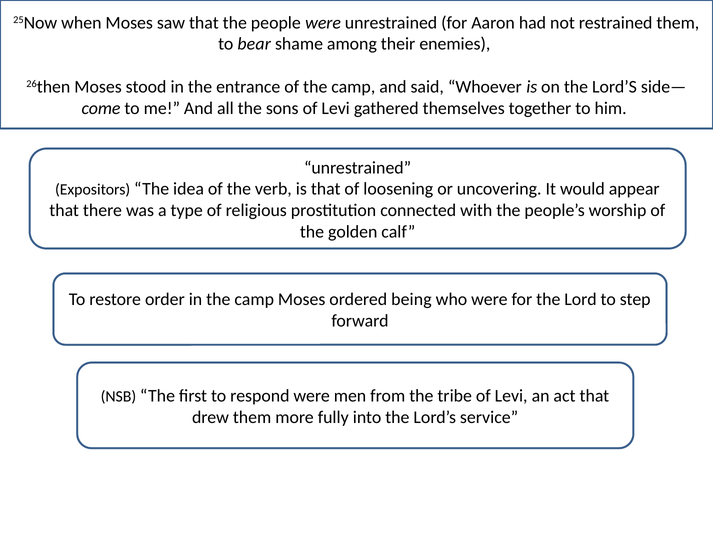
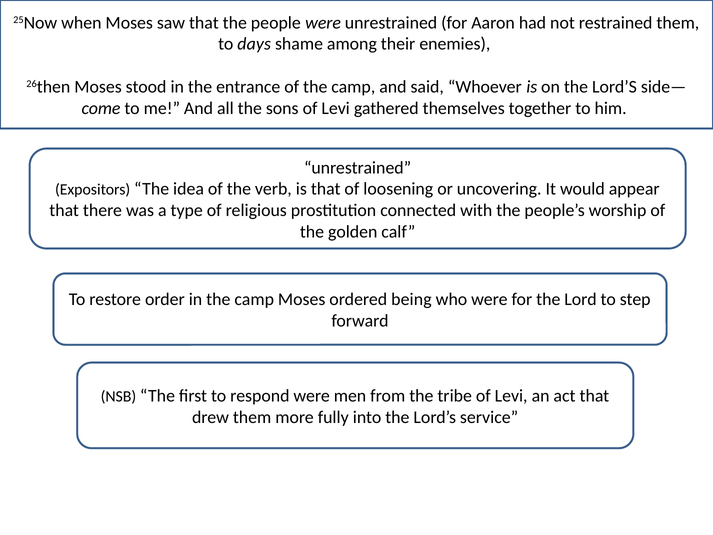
bear: bear -> days (254, 44)
